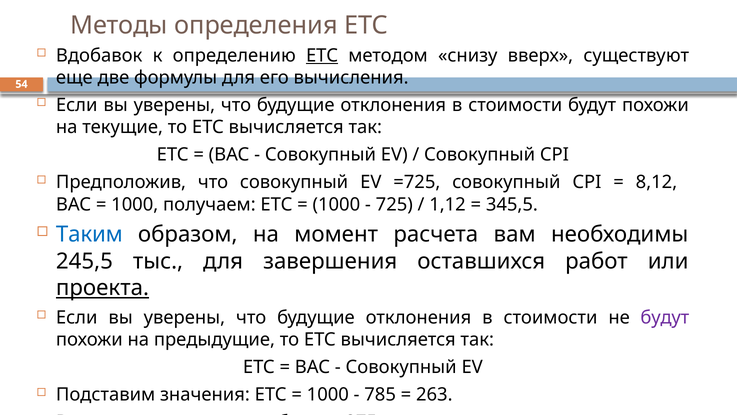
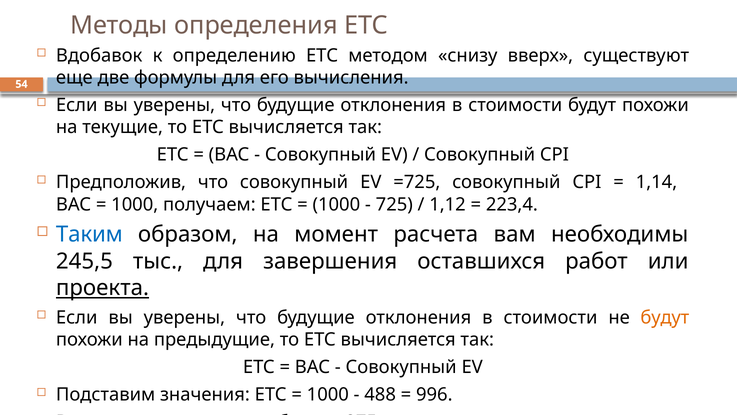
ЕТС underline: present -> none (322, 55)
8,12: 8,12 -> 1,14 (656, 182)
345,5: 345,5 -> 223,4 (512, 204)
будут colour: purple -> orange (665, 317)
785: 785 -> 488 (380, 394)
263: 263 -> 996 (434, 394)
